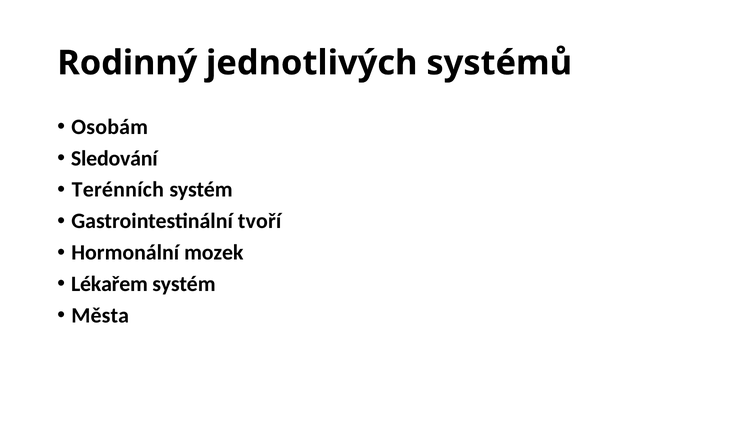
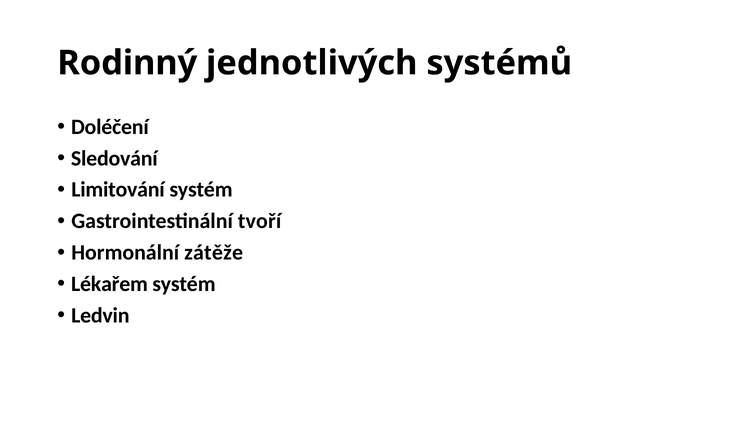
Osobám: Osobám -> Doléčení (110, 127)
Terénních: Terénních -> Limitování (118, 190)
mozek: mozek -> zátěže (214, 253)
Města: Města -> Ledvin (100, 316)
